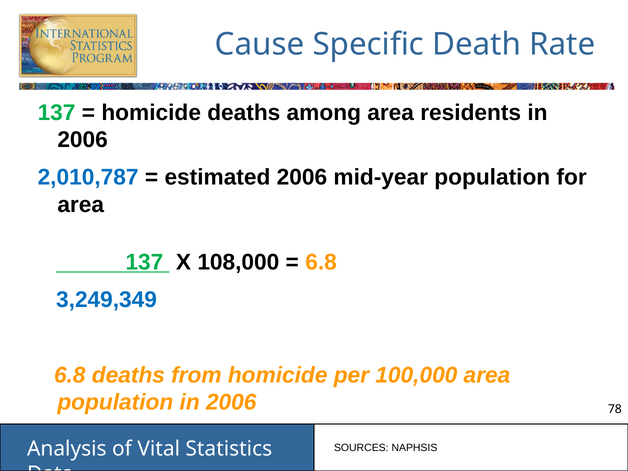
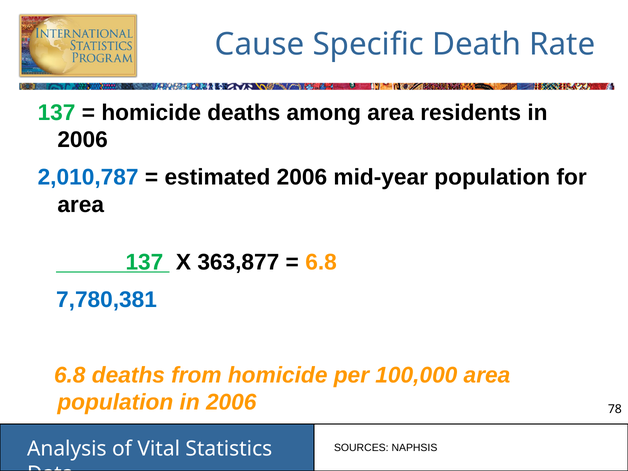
108,000: 108,000 -> 363,877 (238, 262)
3,249,349: 3,249,349 -> 7,780,381 (107, 300)
